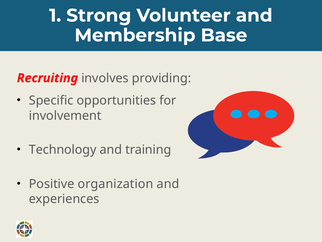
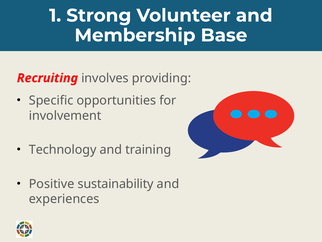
organization: organization -> sustainability (116, 184)
